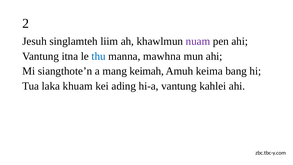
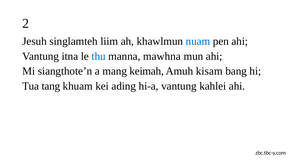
nuam colour: purple -> blue (198, 41)
keima: keima -> kisam (209, 71)
laka: laka -> tang (51, 86)
